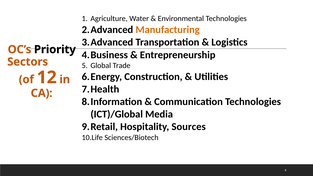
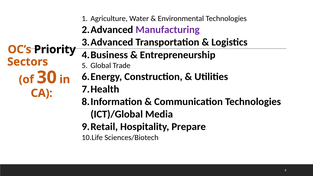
Manufacturing colour: orange -> purple (168, 30)
12: 12 -> 30 (47, 77)
Sources: Sources -> Prepare (189, 127)
